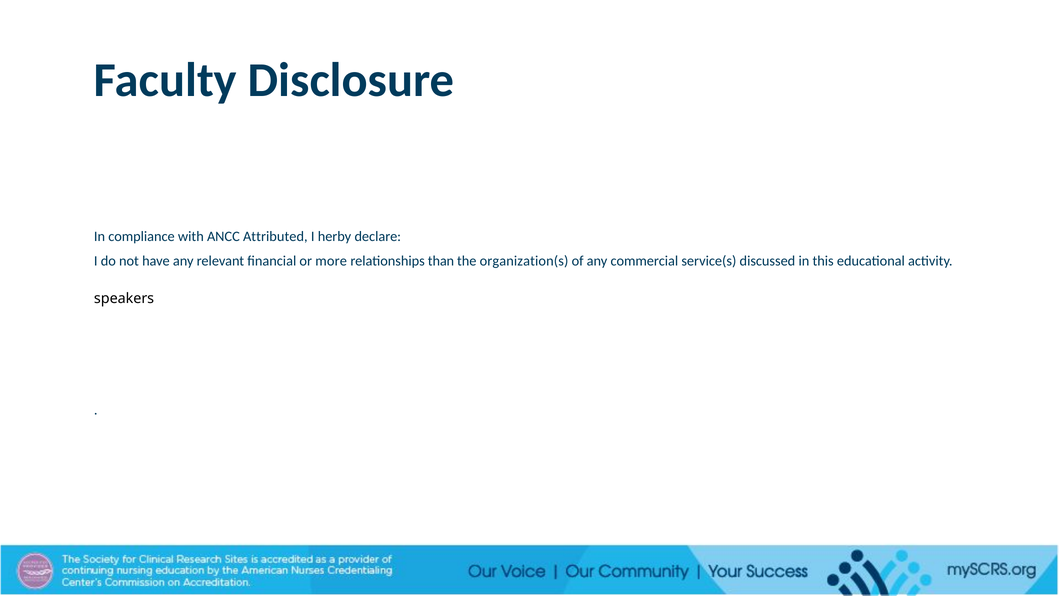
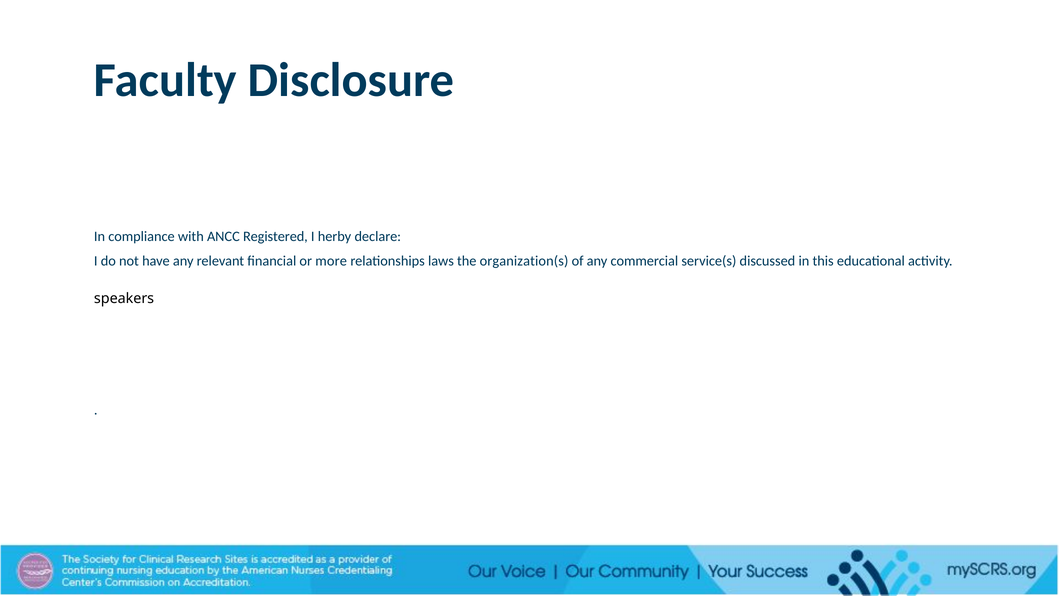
Attributed: Attributed -> Registered (275, 236)
than: than -> laws (441, 261)
